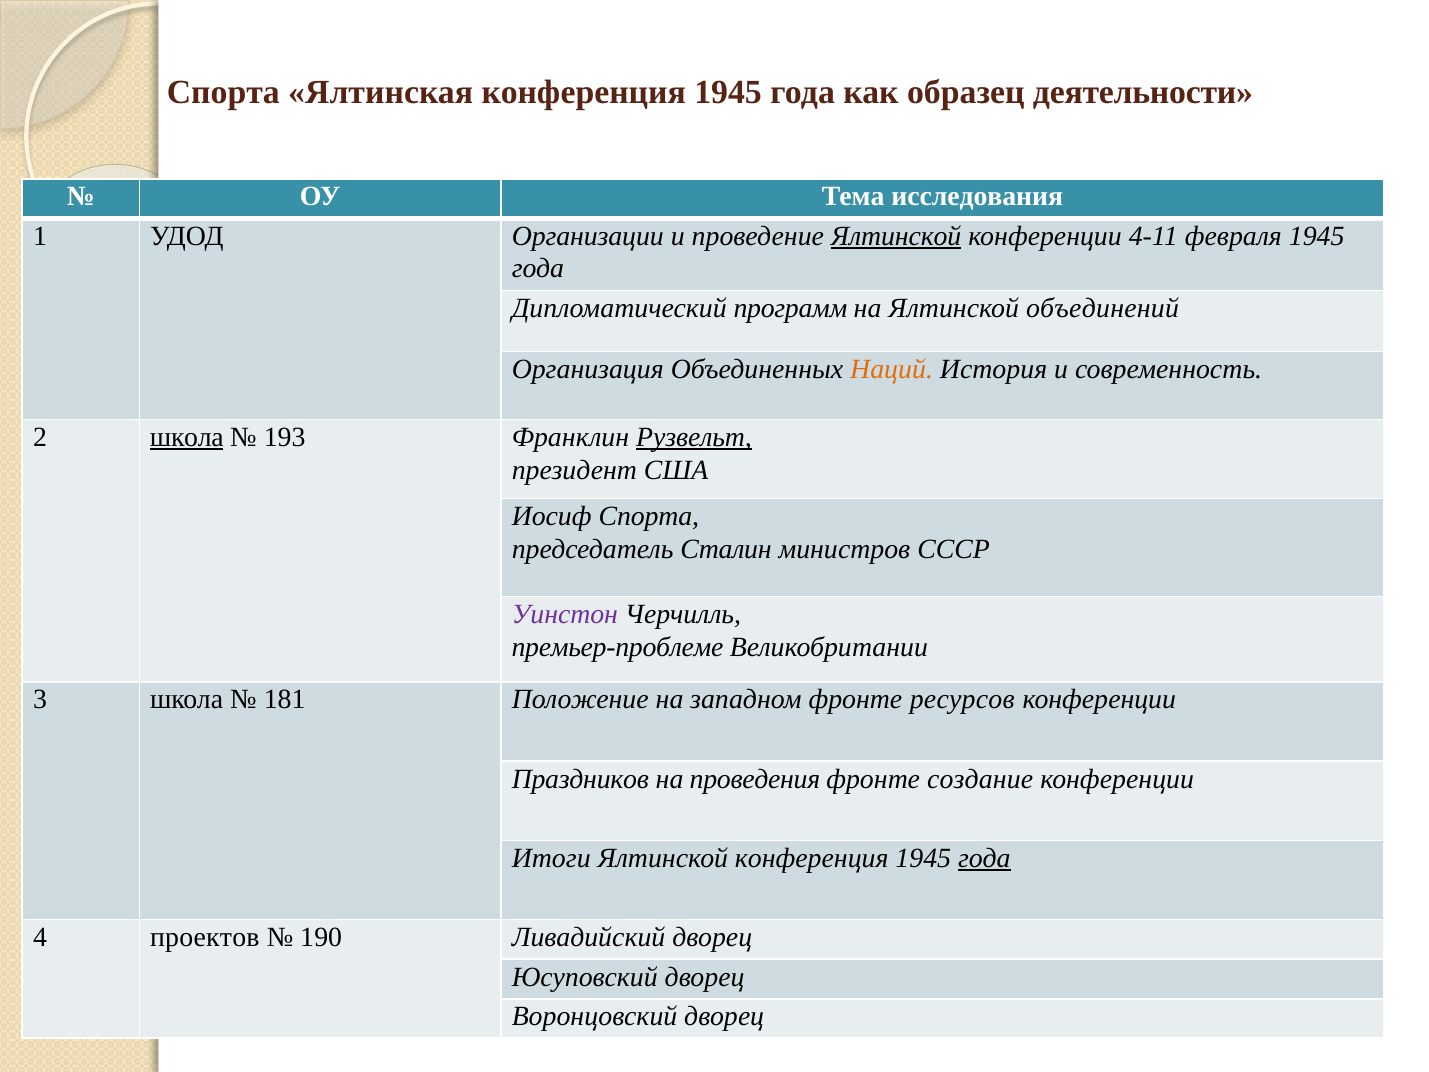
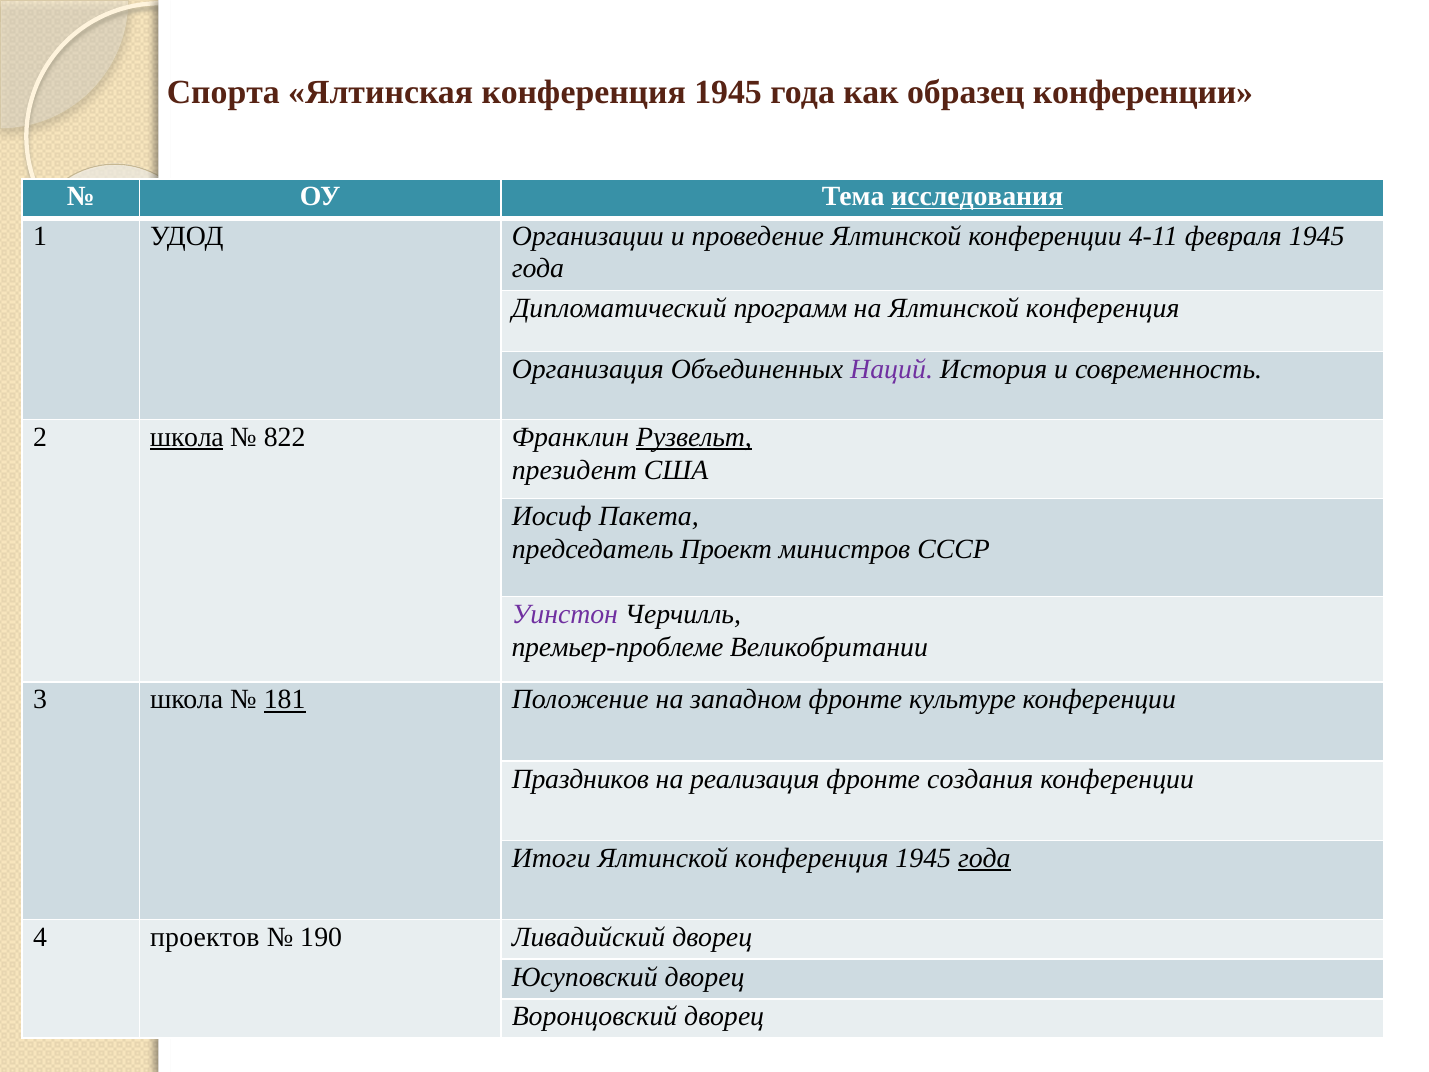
образец деятельности: деятельности -> конференции (1143, 92)
исследования underline: none -> present (977, 196)
Ялтинской underline: present -> none (896, 236)
на Ялтинской объединений: объединений -> конференция (1103, 308)
Наций colour: orange -> purple (892, 369)
193: 193 -> 822 (285, 437)
Иосиф Спорта: Спорта -> Пакета (649, 516)
Сталин: Сталин -> Проект (726, 549)
181 underline: none -> present (285, 700)
ресурсов: ресурсов -> культуре (963, 700)
проведения: проведения -> реализация (755, 779)
создание: создание -> создания (980, 779)
